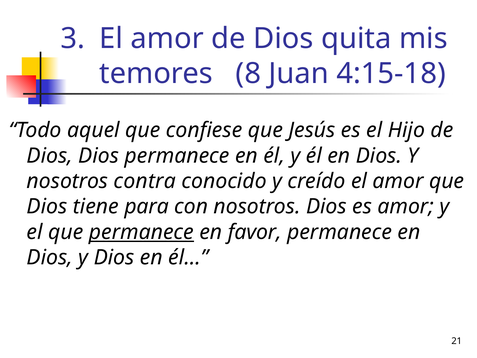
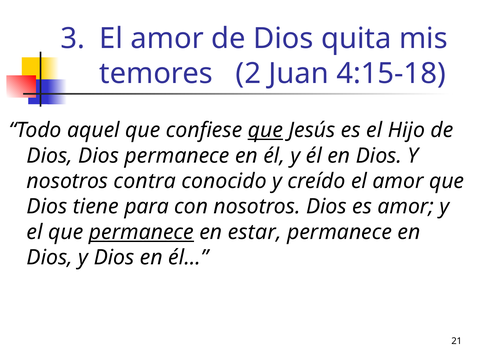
8: 8 -> 2 (248, 74)
que underline: none -> present (265, 130)
favor: favor -> estar (255, 232)
